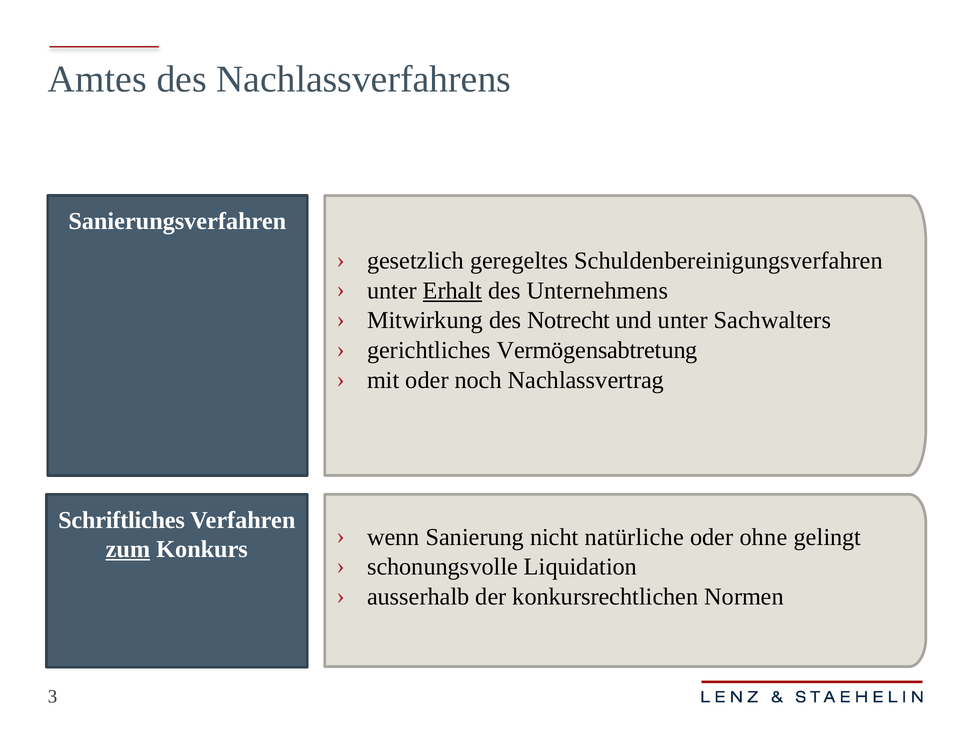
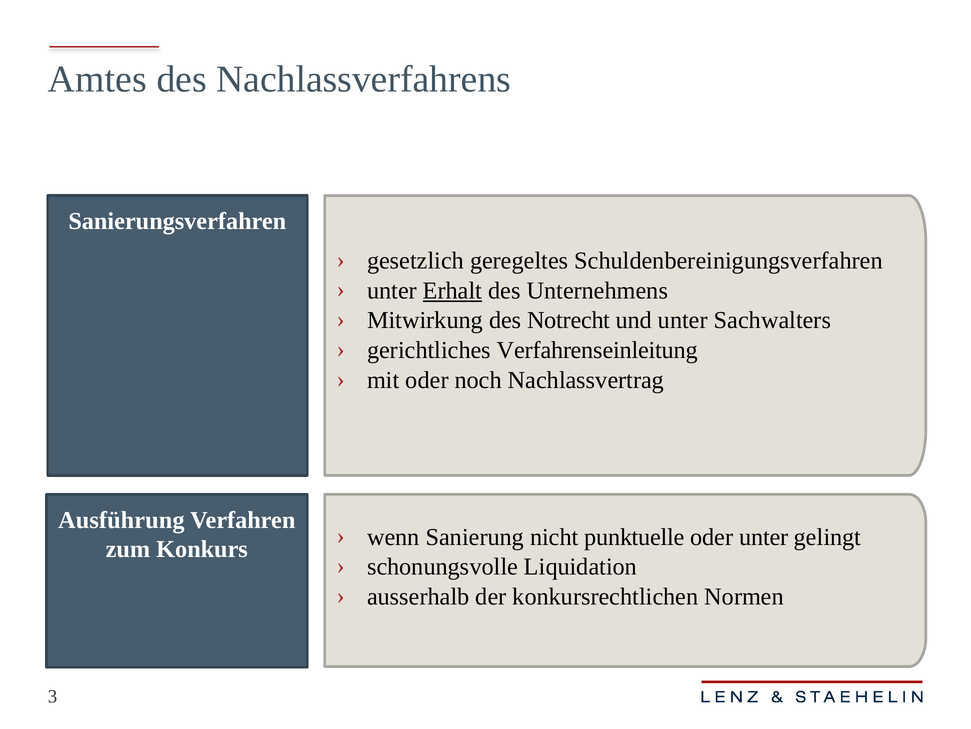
Vermögensabtretung: Vermögensabtretung -> Verfahrenseinleitung (597, 350)
Schriftliches: Schriftliches -> Ausführung (121, 520)
natürliche: natürliche -> punktuelle (635, 536)
oder ohne: ohne -> unter (764, 536)
zum underline: present -> none (128, 549)
